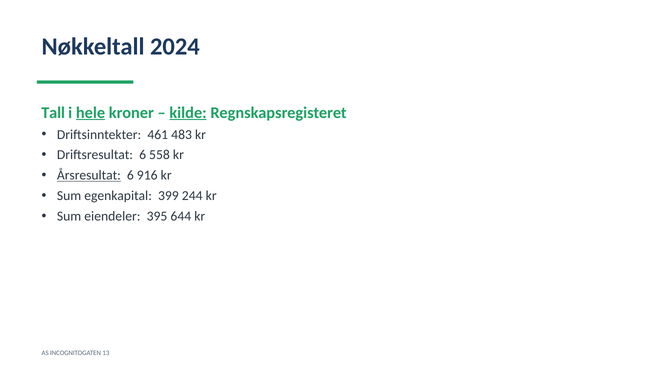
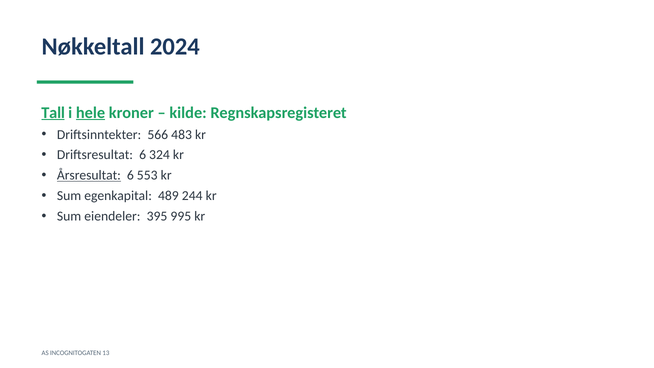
Tall underline: none -> present (53, 113)
kilde underline: present -> none (188, 113)
461: 461 -> 566 (158, 134)
558: 558 -> 324 (159, 155)
916: 916 -> 553 (147, 175)
399: 399 -> 489 (168, 196)
644: 644 -> 995 (181, 216)
